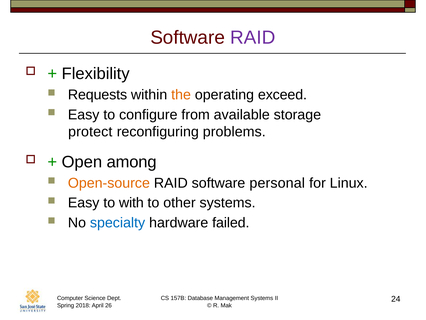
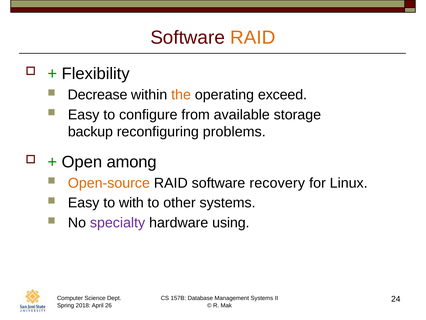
RAID colour: purple -> orange (253, 38)
Requests: Requests -> Decrease (98, 95)
protect: protect -> backup (90, 132)
personal: personal -> recovery (277, 183)
specialty colour: blue -> purple (118, 223)
failed: failed -> using (231, 223)
